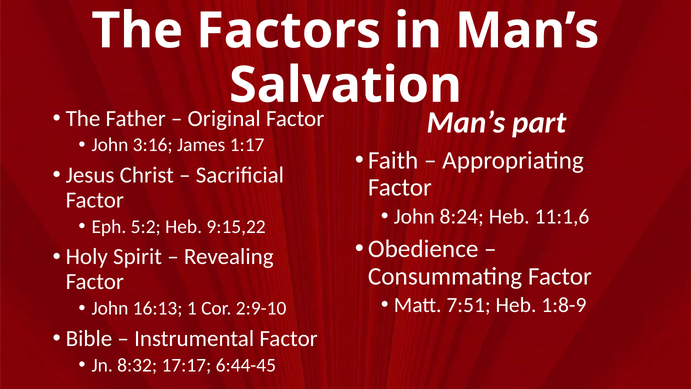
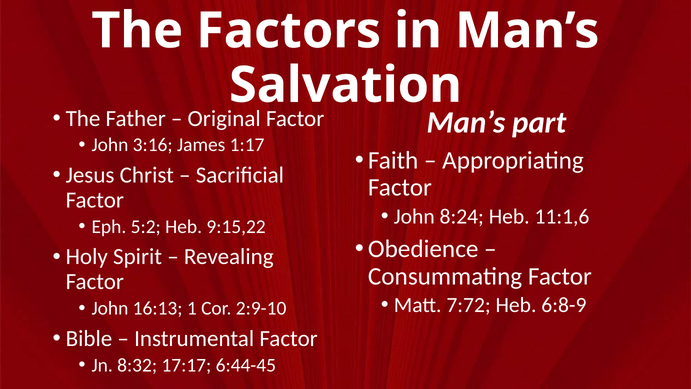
7:51: 7:51 -> 7:72 (469, 305)
1:8-9: 1:8-9 -> 6:8-9 (564, 305)
